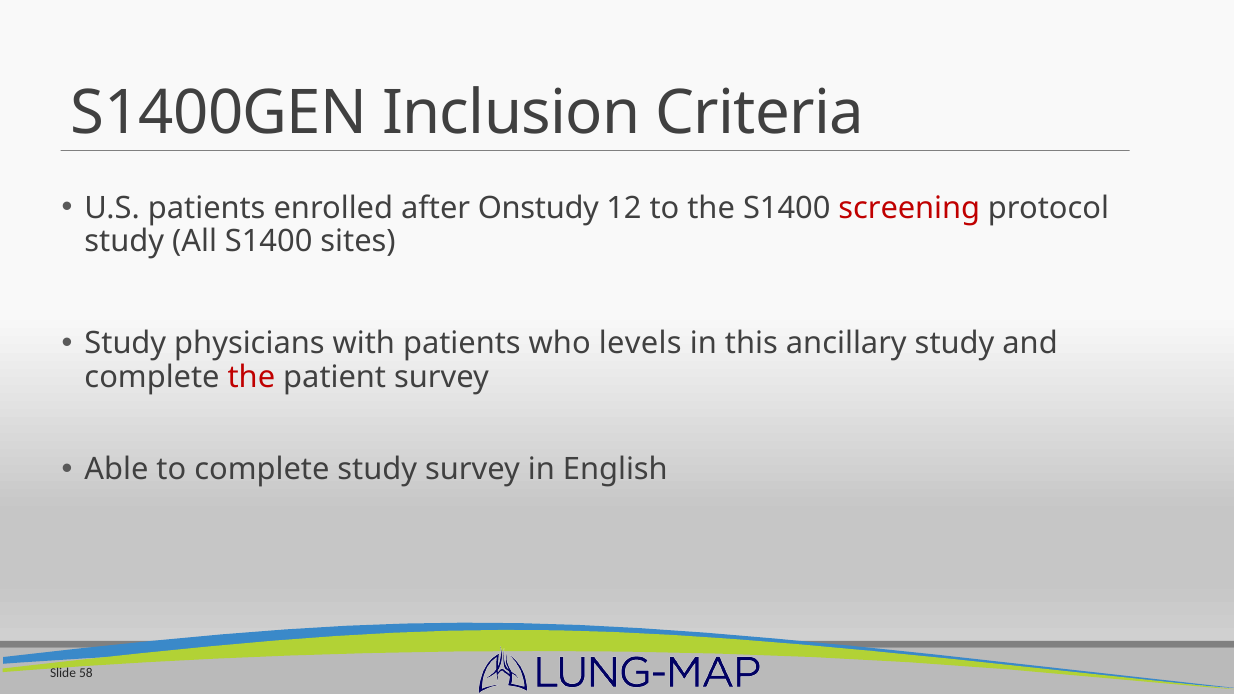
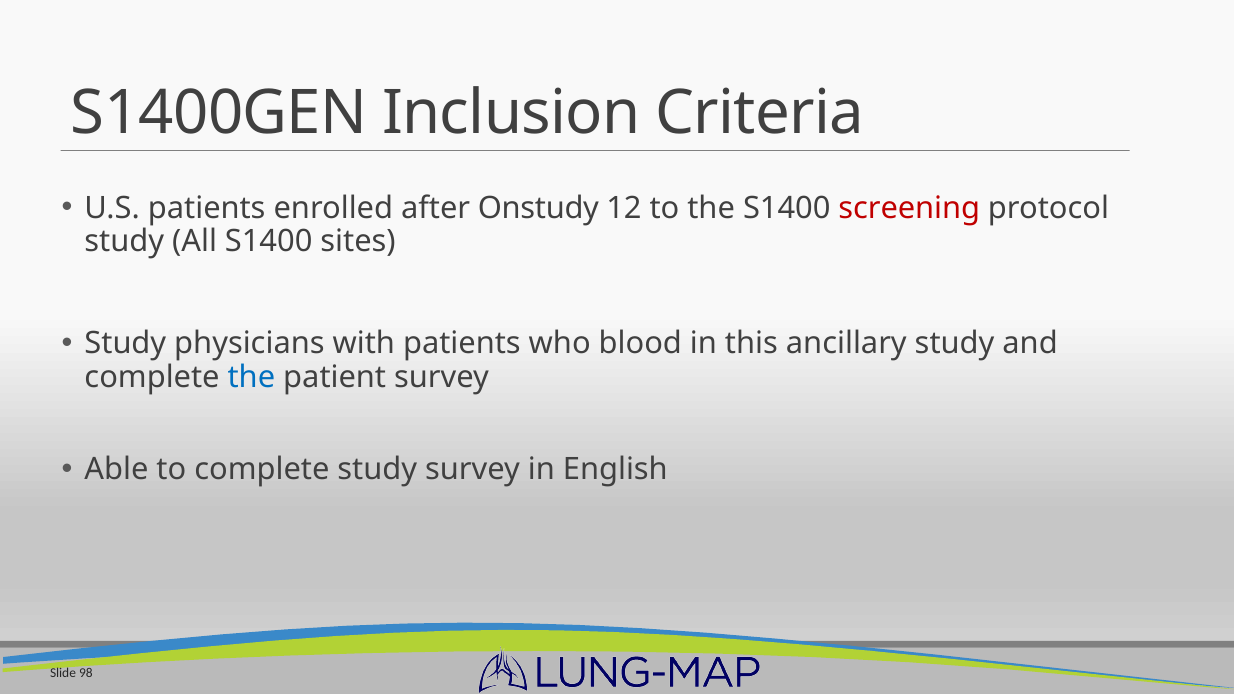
levels: levels -> blood (640, 344)
the colour: red -> blue (251, 377)
58: 58 -> 98 (86, 673)
